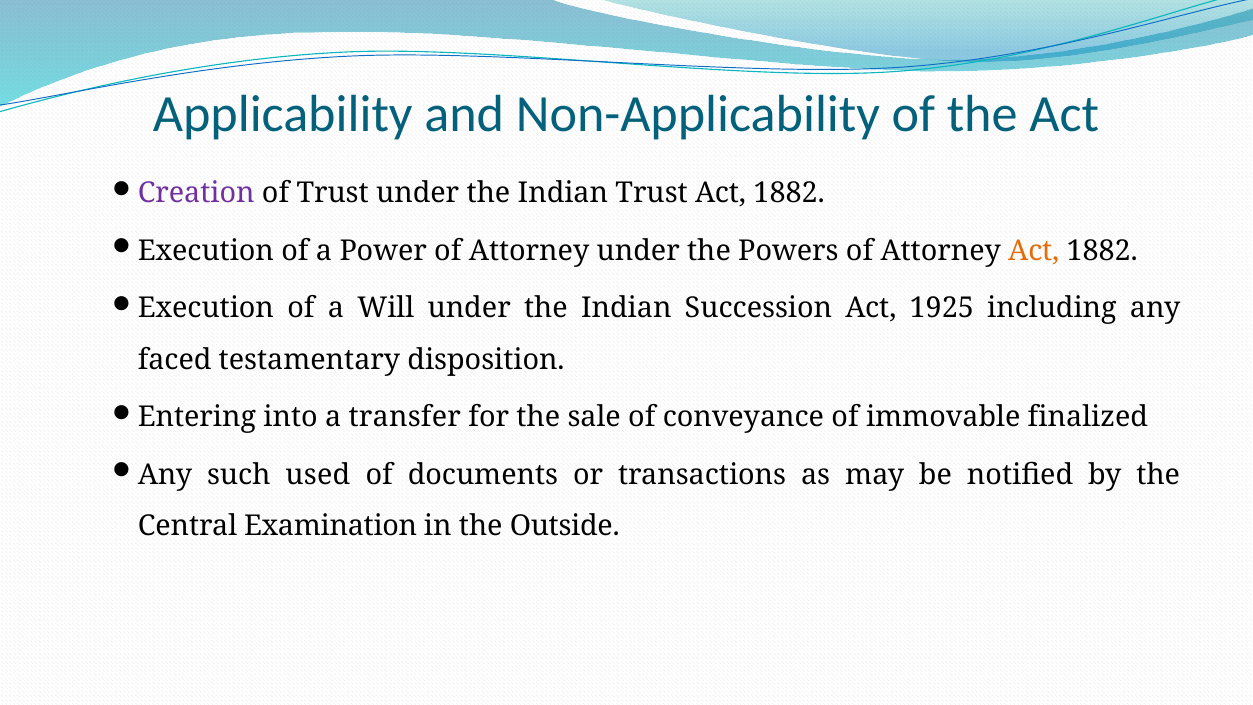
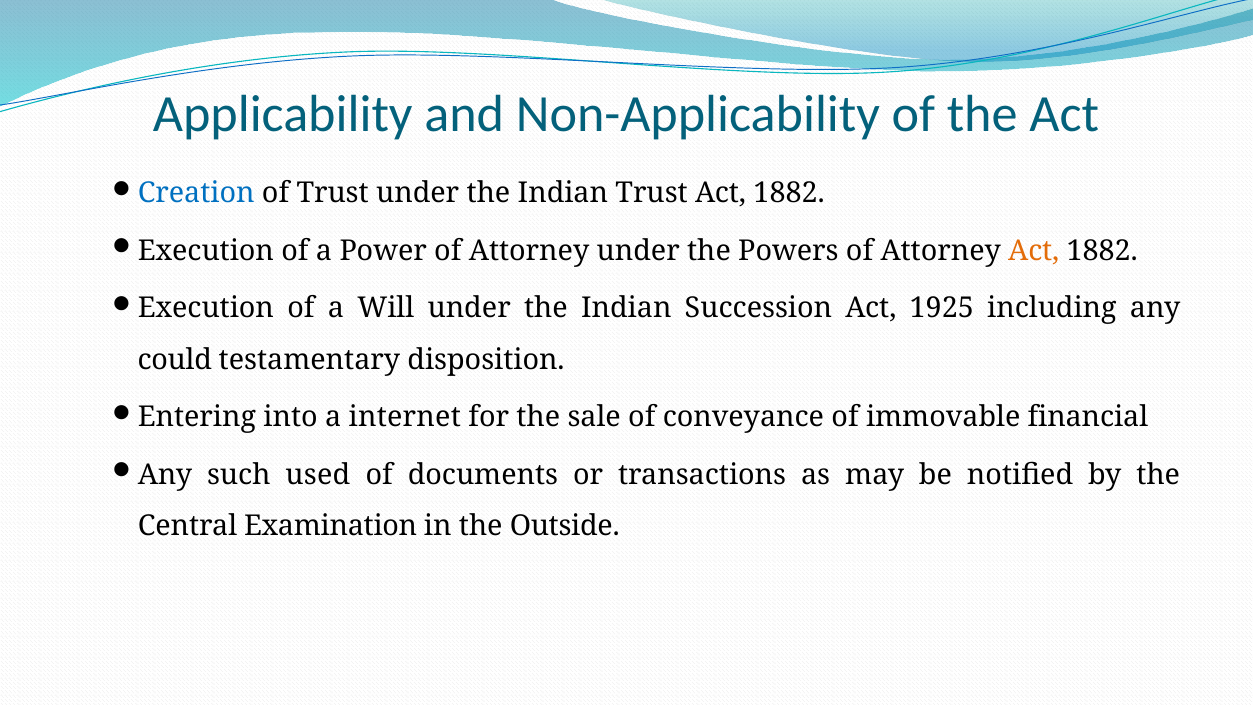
Creation colour: purple -> blue (196, 193)
faced: faced -> could (175, 360)
transfer: transfer -> internet (405, 417)
finalized: finalized -> financial (1088, 417)
